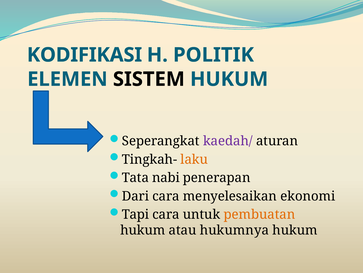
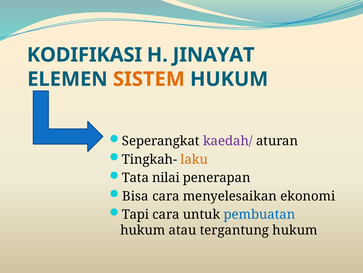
POLITIK: POLITIK -> JINAYAT (214, 55)
SISTEM colour: black -> orange (149, 79)
nabi: nabi -> nilai (166, 177)
Dari: Dari -> Bisa (135, 196)
pembuatan colour: orange -> blue (259, 214)
hukumnya: hukumnya -> tergantung (234, 230)
